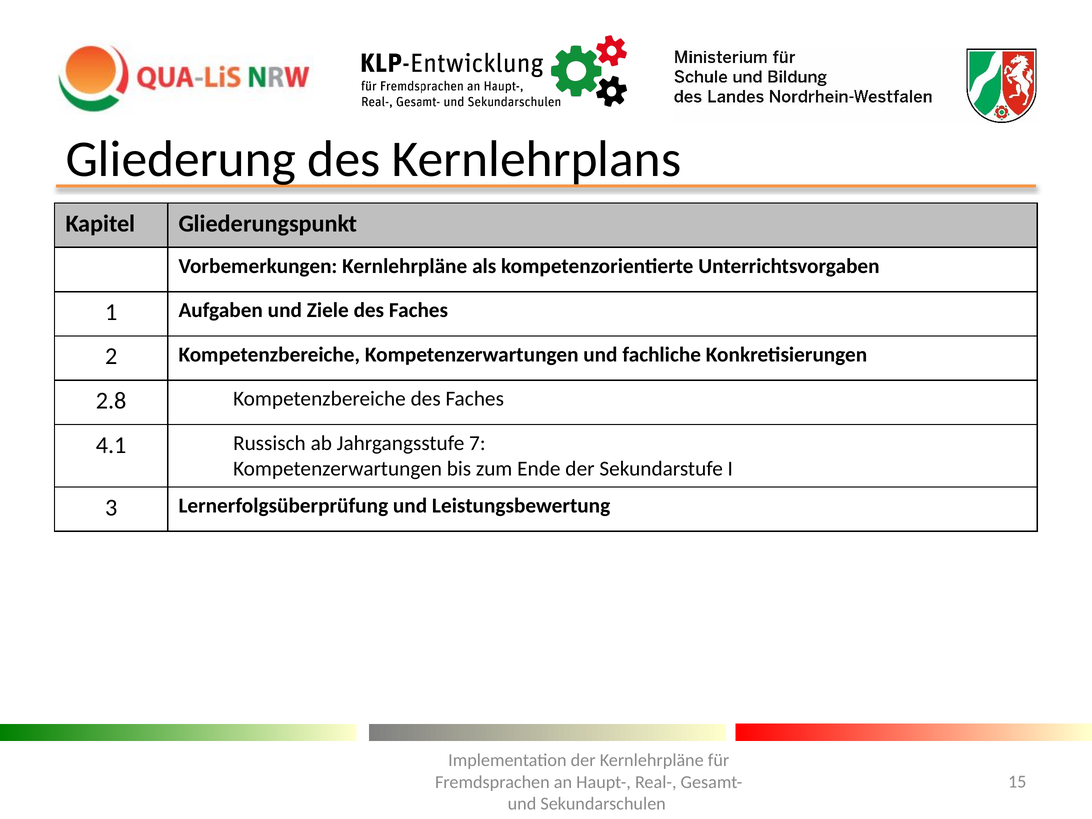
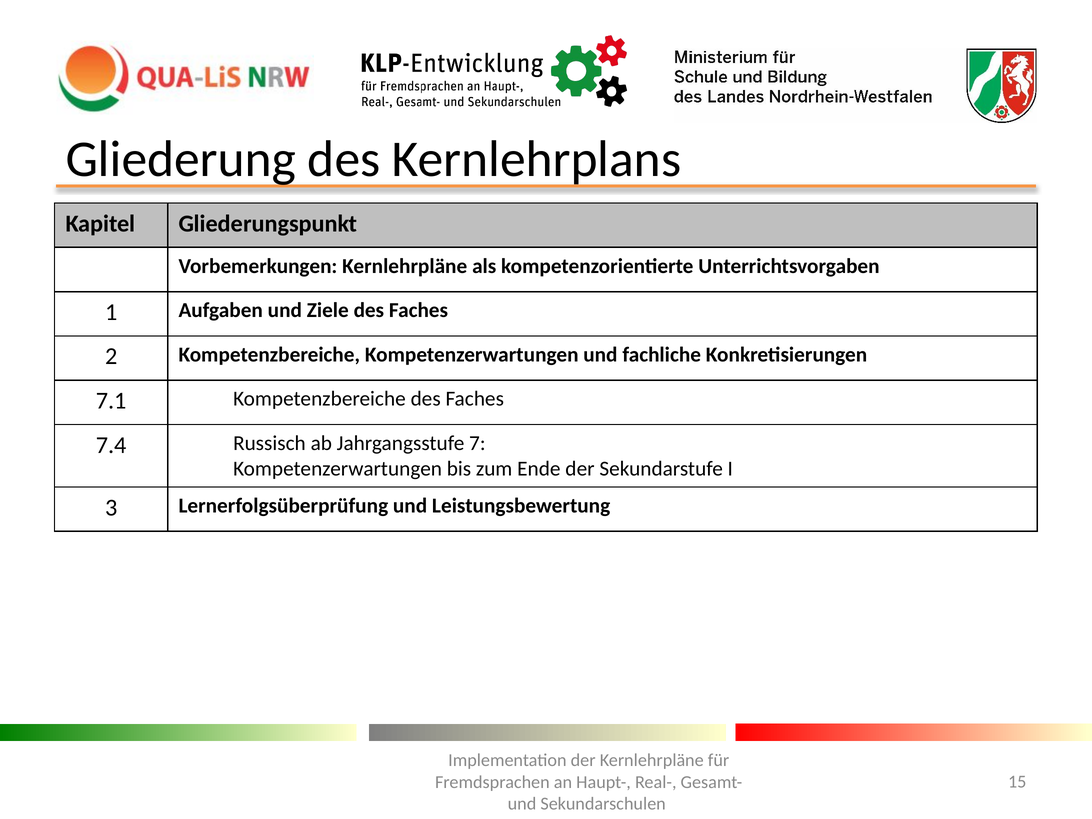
2.8: 2.8 -> 7.1 (111, 401)
4.1: 4.1 -> 7.4 (111, 445)
